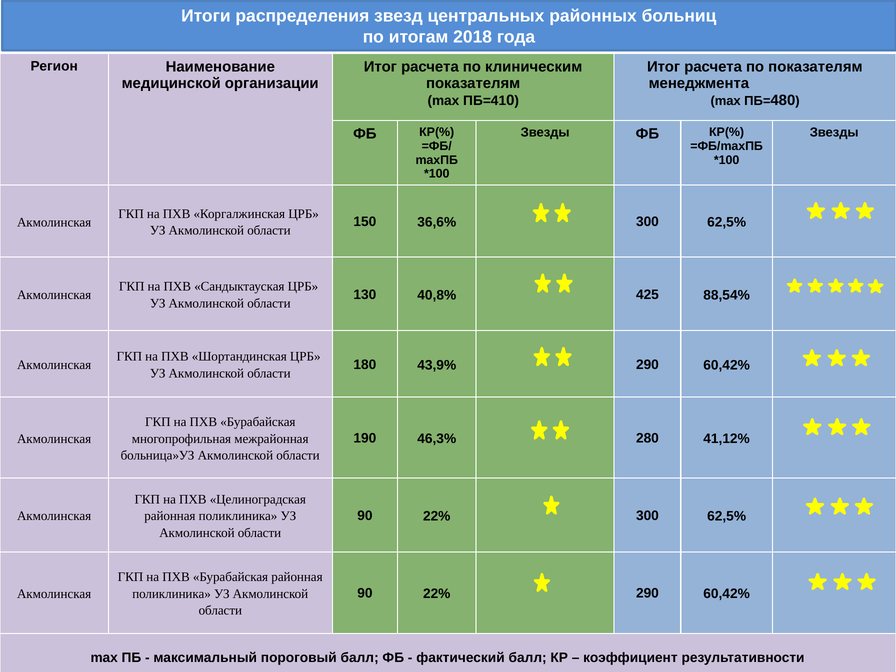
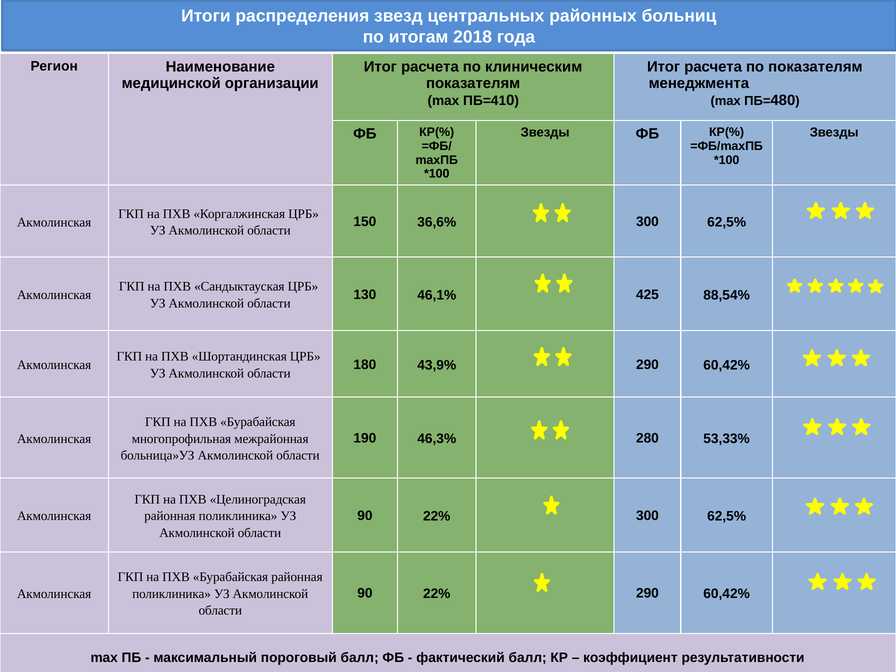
40,8%: 40,8% -> 46,1% (437, 295)
41,12%: 41,12% -> 53,33% (727, 439)
